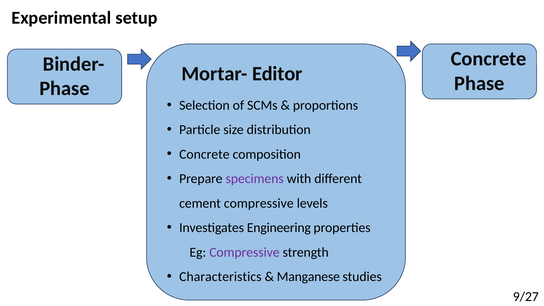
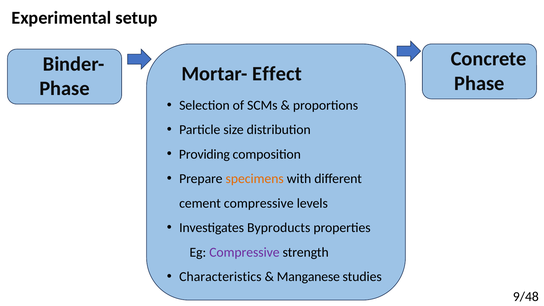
Editor: Editor -> Effect (277, 74)
Concrete: Concrete -> Providing (204, 154)
specimens colour: purple -> orange (255, 179)
Engineering: Engineering -> Byproducts (279, 228)
9/27: 9/27 -> 9/48 (526, 297)
